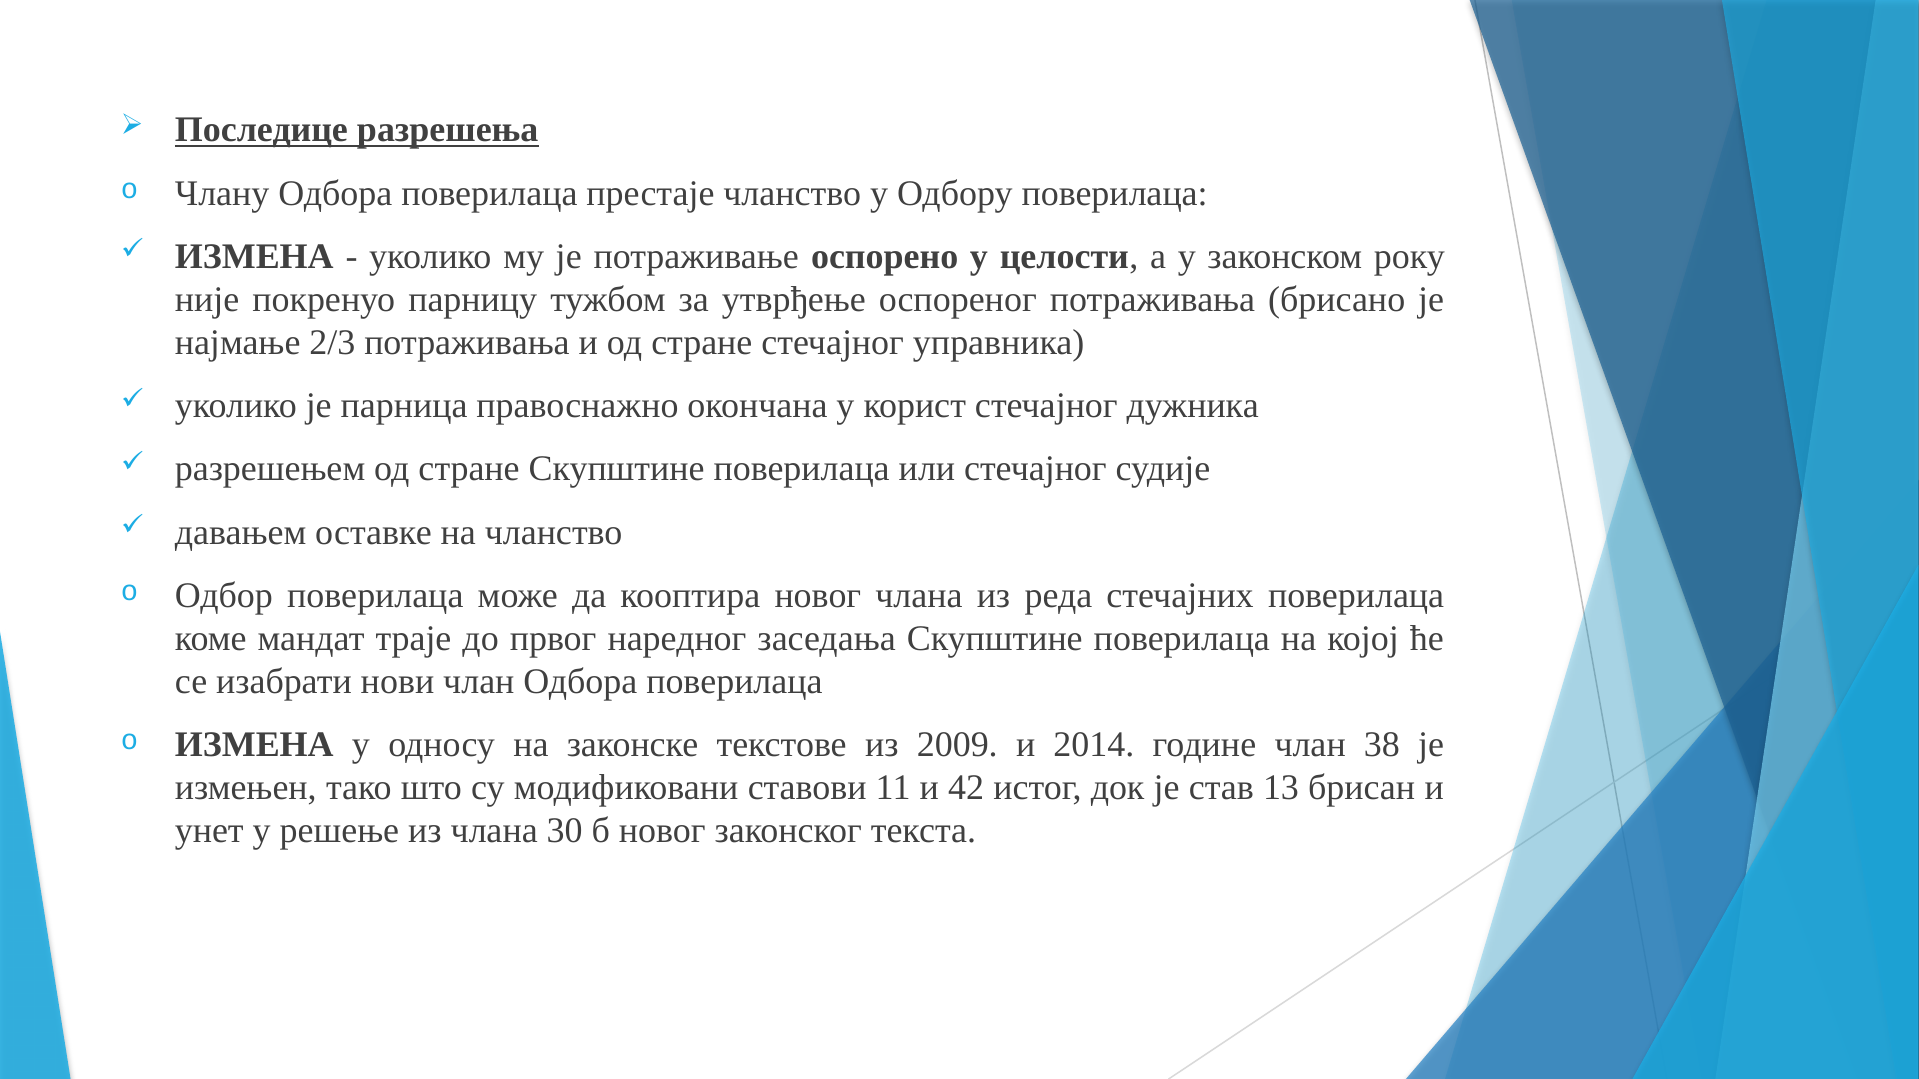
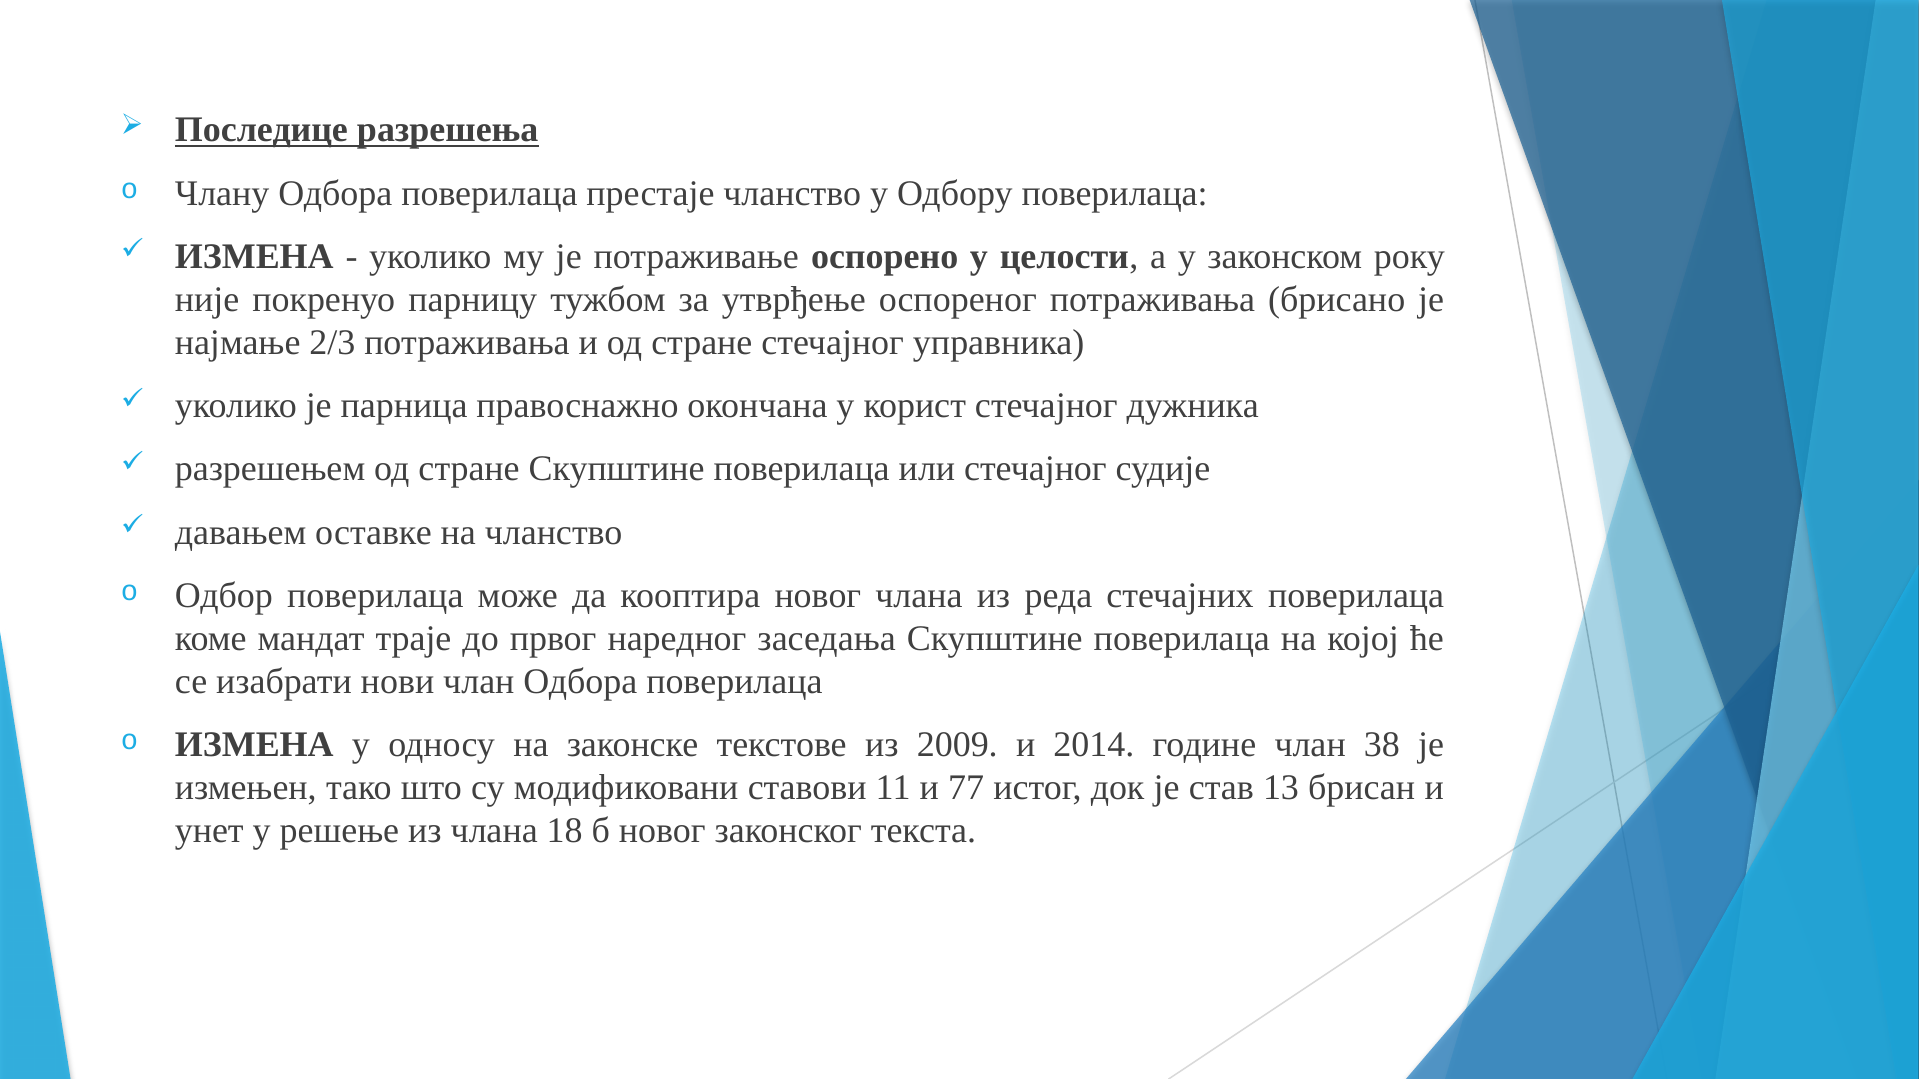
42: 42 -> 77 (966, 788)
30: 30 -> 18 (565, 831)
